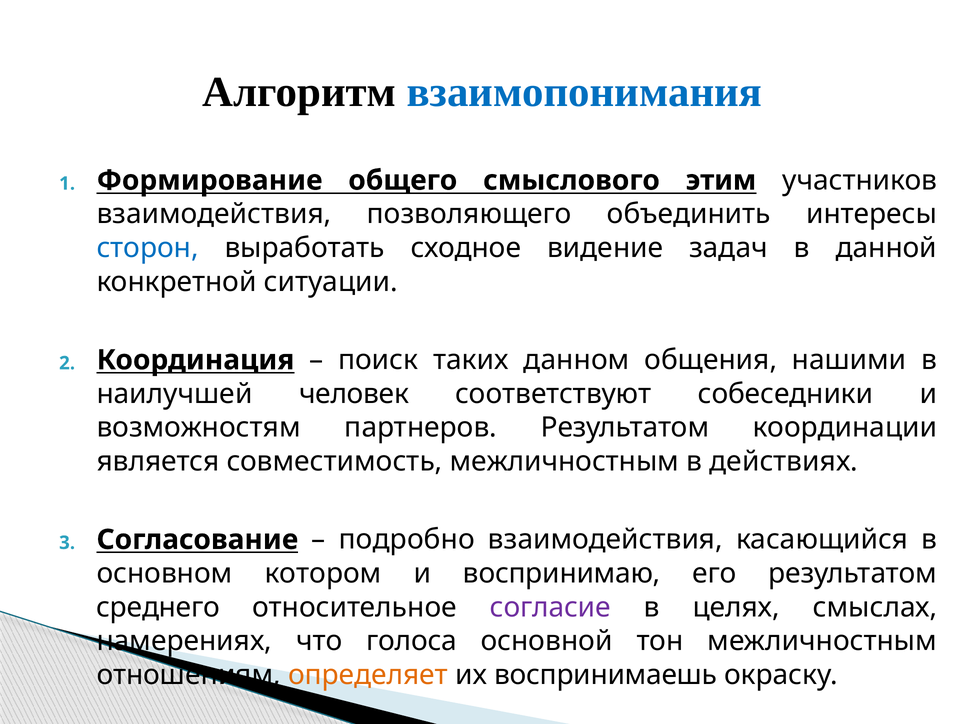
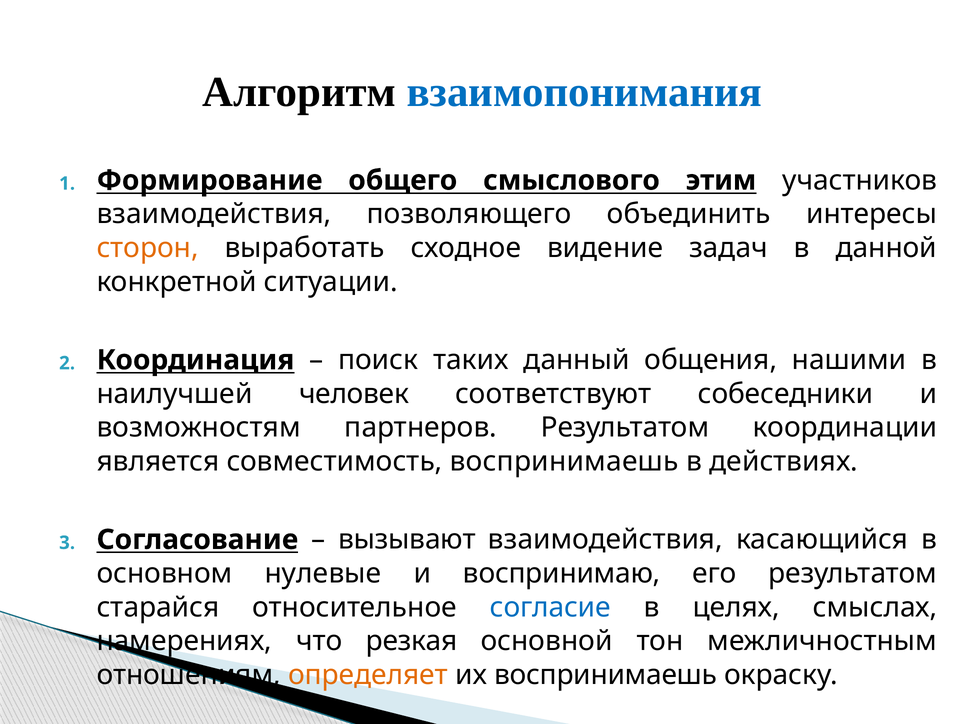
сторон colour: blue -> orange (148, 248)
данном: данном -> данный (577, 360)
совместимость межличностным: межличностным -> воспринимаешь (564, 461)
подробно: подробно -> вызывают (407, 540)
котором: котором -> нулевые (323, 573)
среднего: среднего -> старайся (158, 607)
согласие colour: purple -> blue (550, 607)
голоса: голоса -> резкая (412, 641)
